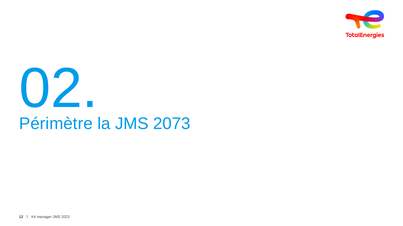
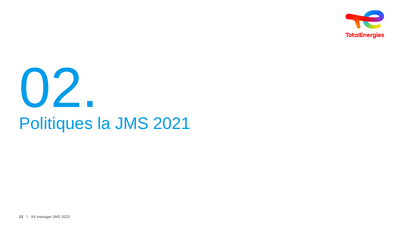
Périmètre: Périmètre -> Politiques (56, 124)
2073: 2073 -> 2021 (172, 124)
